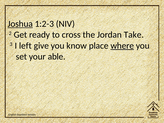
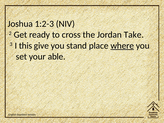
Joshua underline: present -> none (20, 24)
left: left -> this (25, 46)
know: know -> stand (77, 46)
